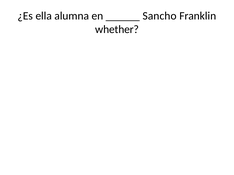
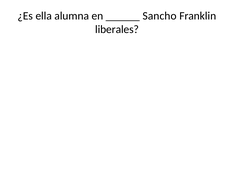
whether: whether -> liberales (117, 29)
